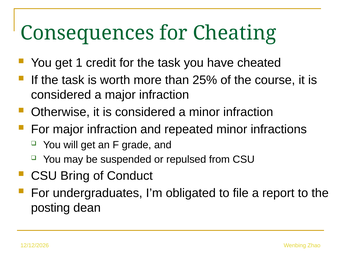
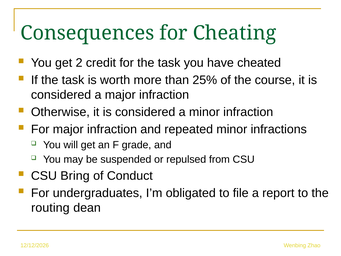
1: 1 -> 2 (79, 63)
posting: posting -> routing (50, 208)
